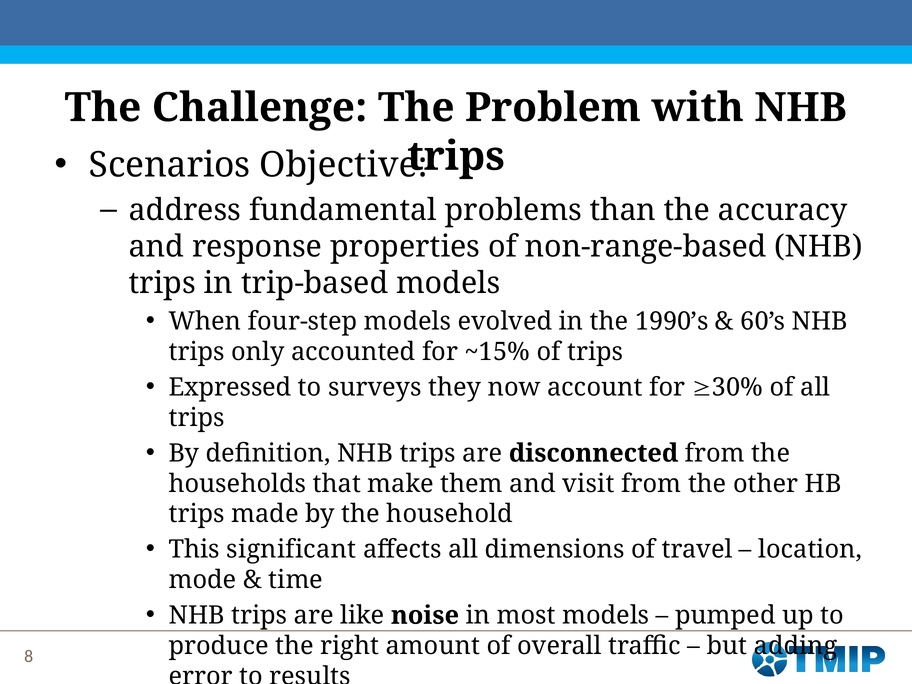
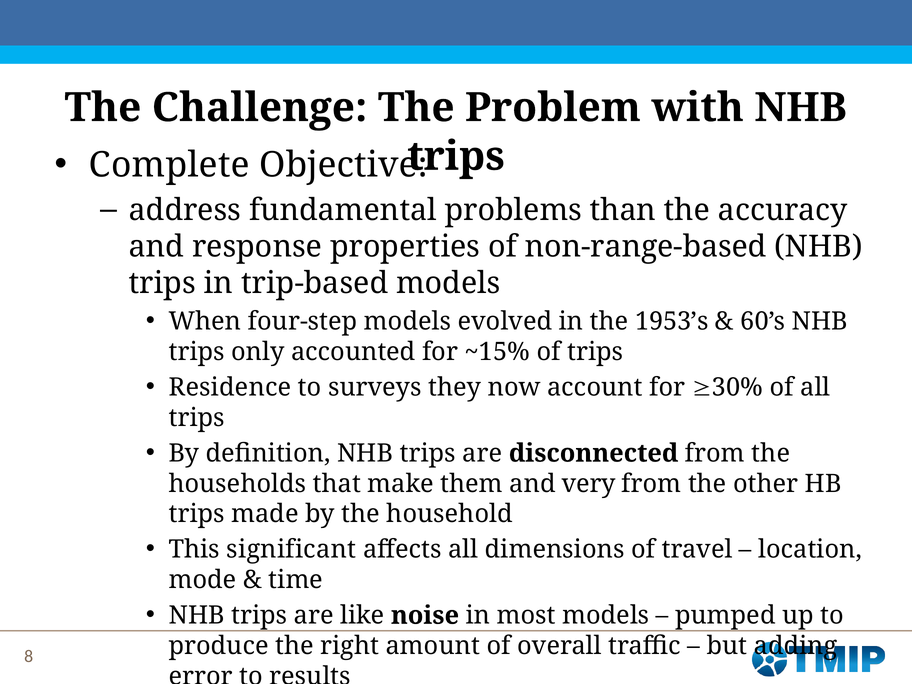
Scenarios: Scenarios -> Complete (169, 165)
1990’s: 1990’s -> 1953’s (672, 321)
Expressed: Expressed -> Residence (230, 387)
visit: visit -> very (589, 484)
